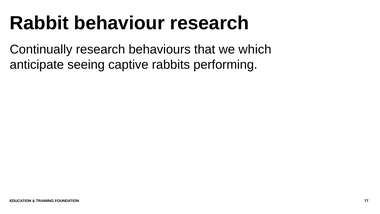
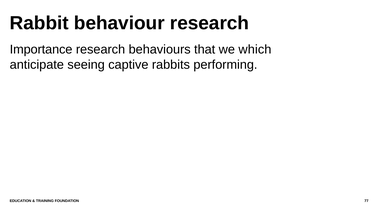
Continually: Continually -> Importance (41, 49)
